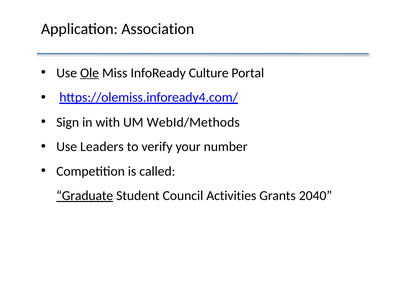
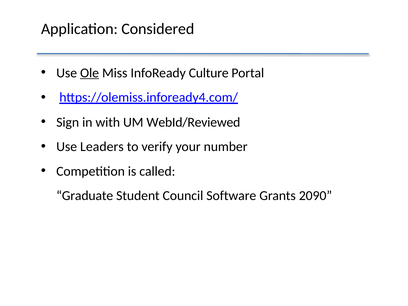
Association: Association -> Considered (158, 29)
WebId/Methods: WebId/Methods -> WebId/Reviewed (193, 122)
Graduate underline: present -> none (85, 196)
Activities: Activities -> Software (231, 196)
2040: 2040 -> 2090 (315, 196)
